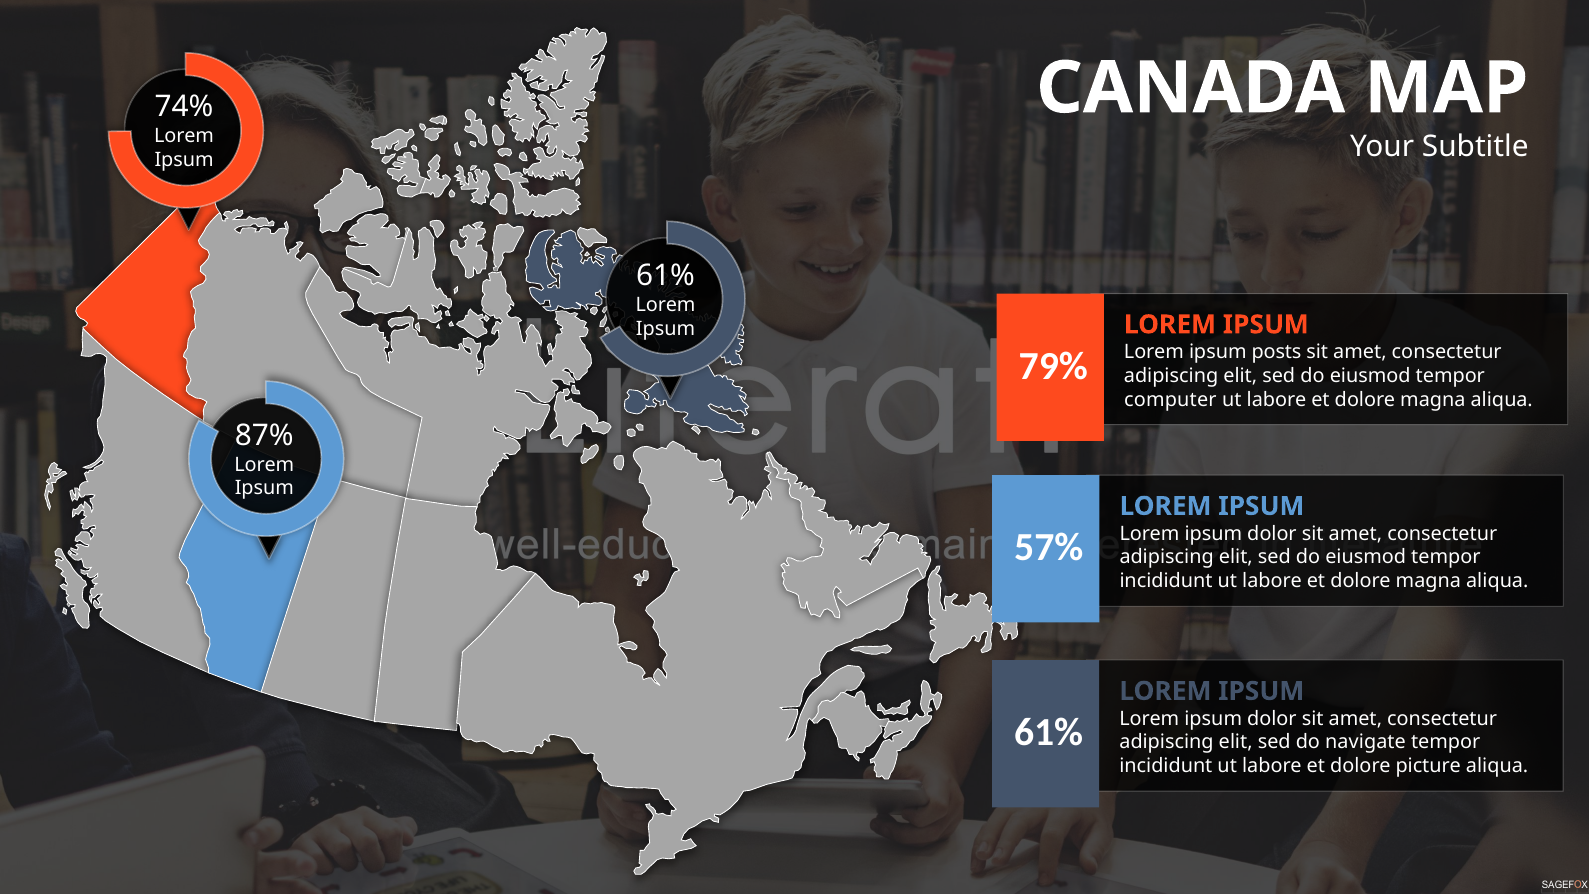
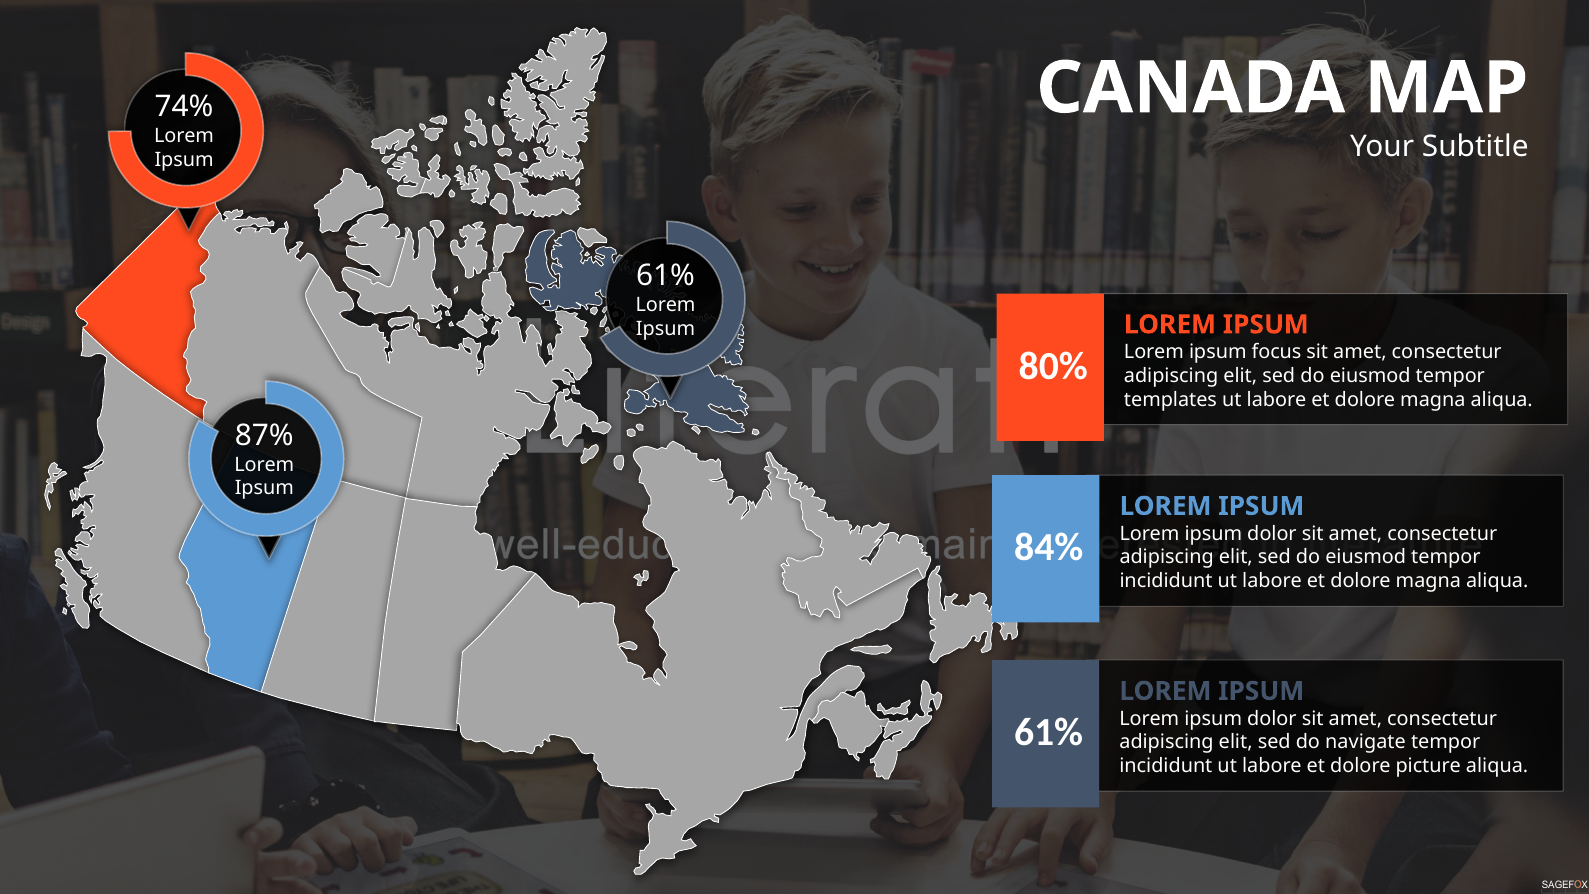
posts: posts -> focus (1276, 352)
79%: 79% -> 80% (1053, 366)
computer: computer -> templates (1170, 400)
57%: 57% -> 84% (1049, 547)
